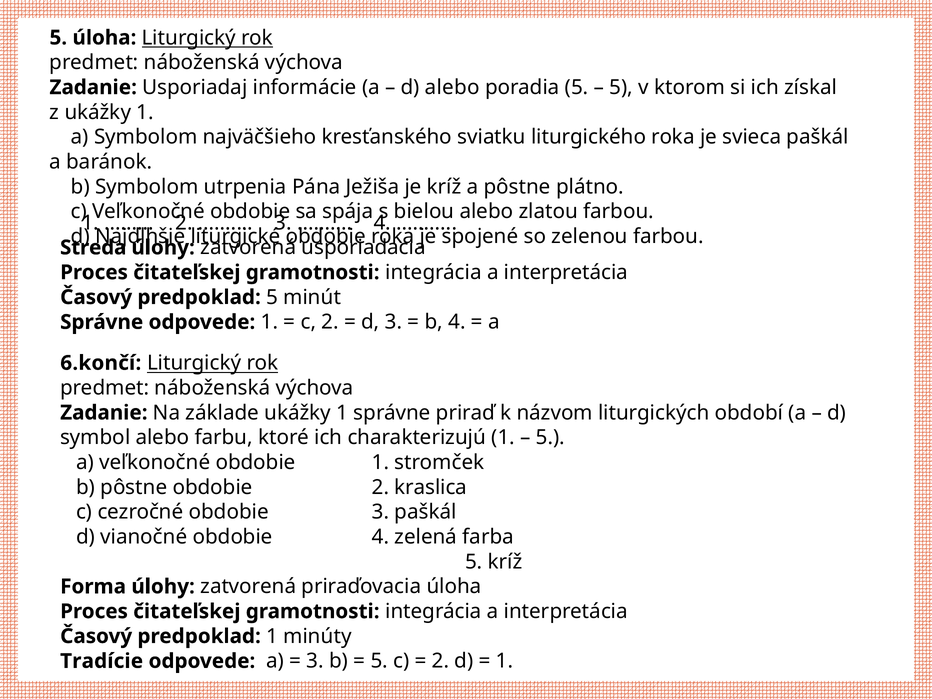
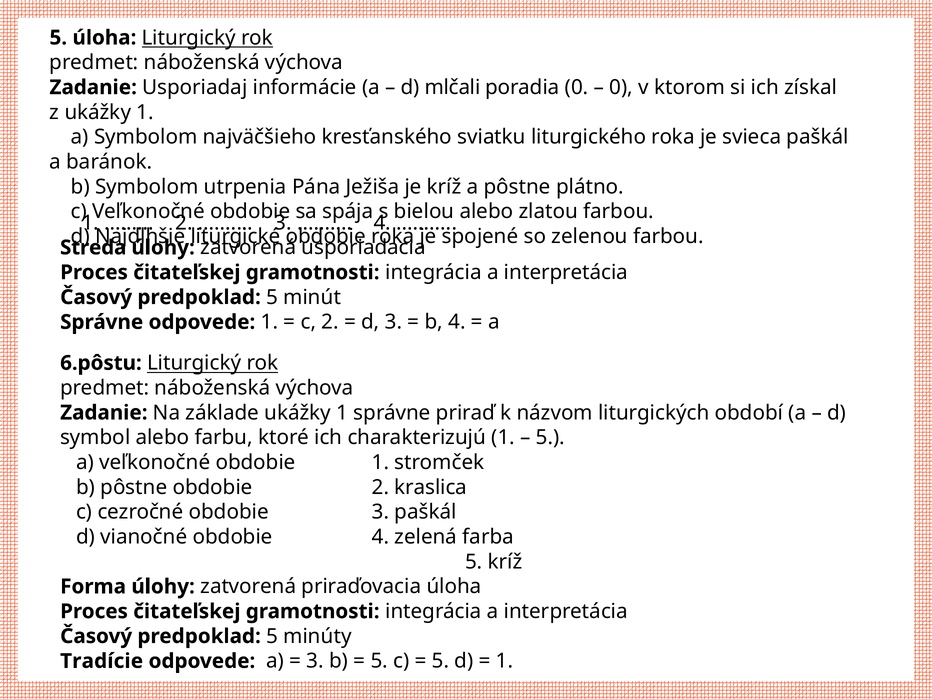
d alebo: alebo -> mlčali (453, 87)
poradia 5: 5 -> 0 (577, 87)
5: 5 -> 0 (621, 87)
6.končí: 6.končí -> 6.pôstu (101, 363)
1: 1 -> 5 (272, 636)
2: 2 -> 5 (440, 661)
